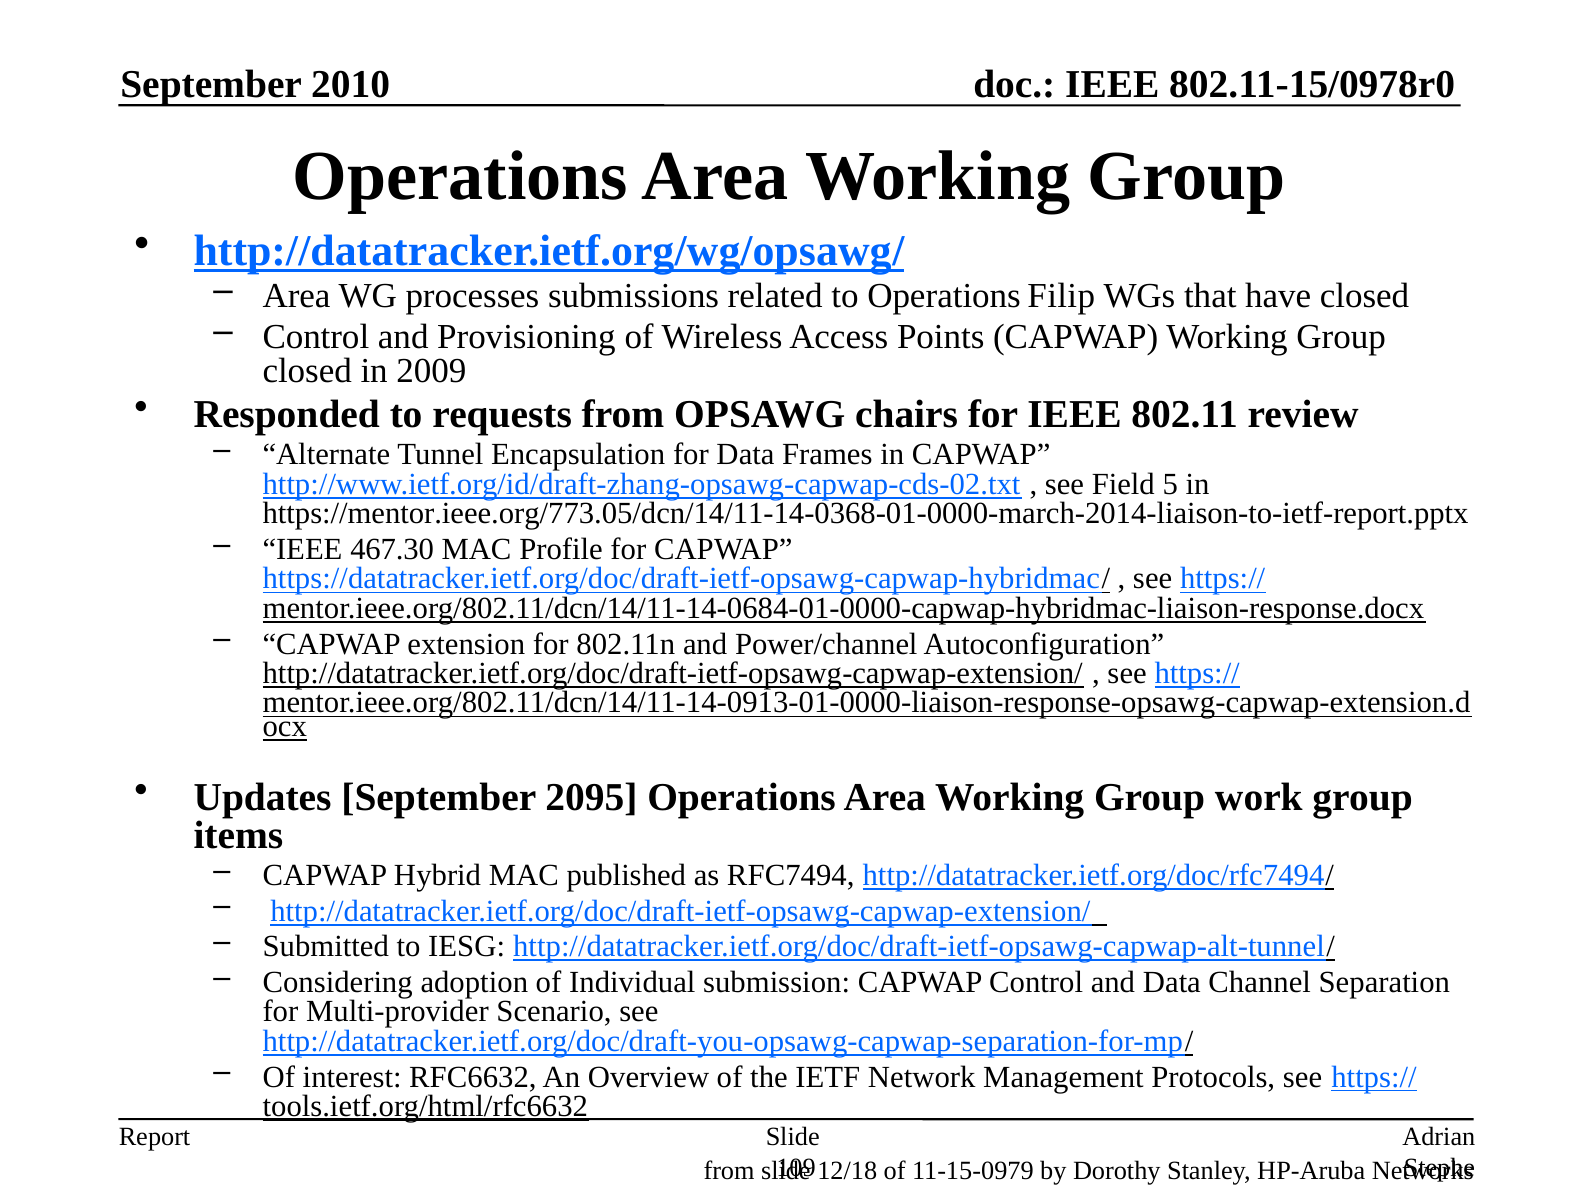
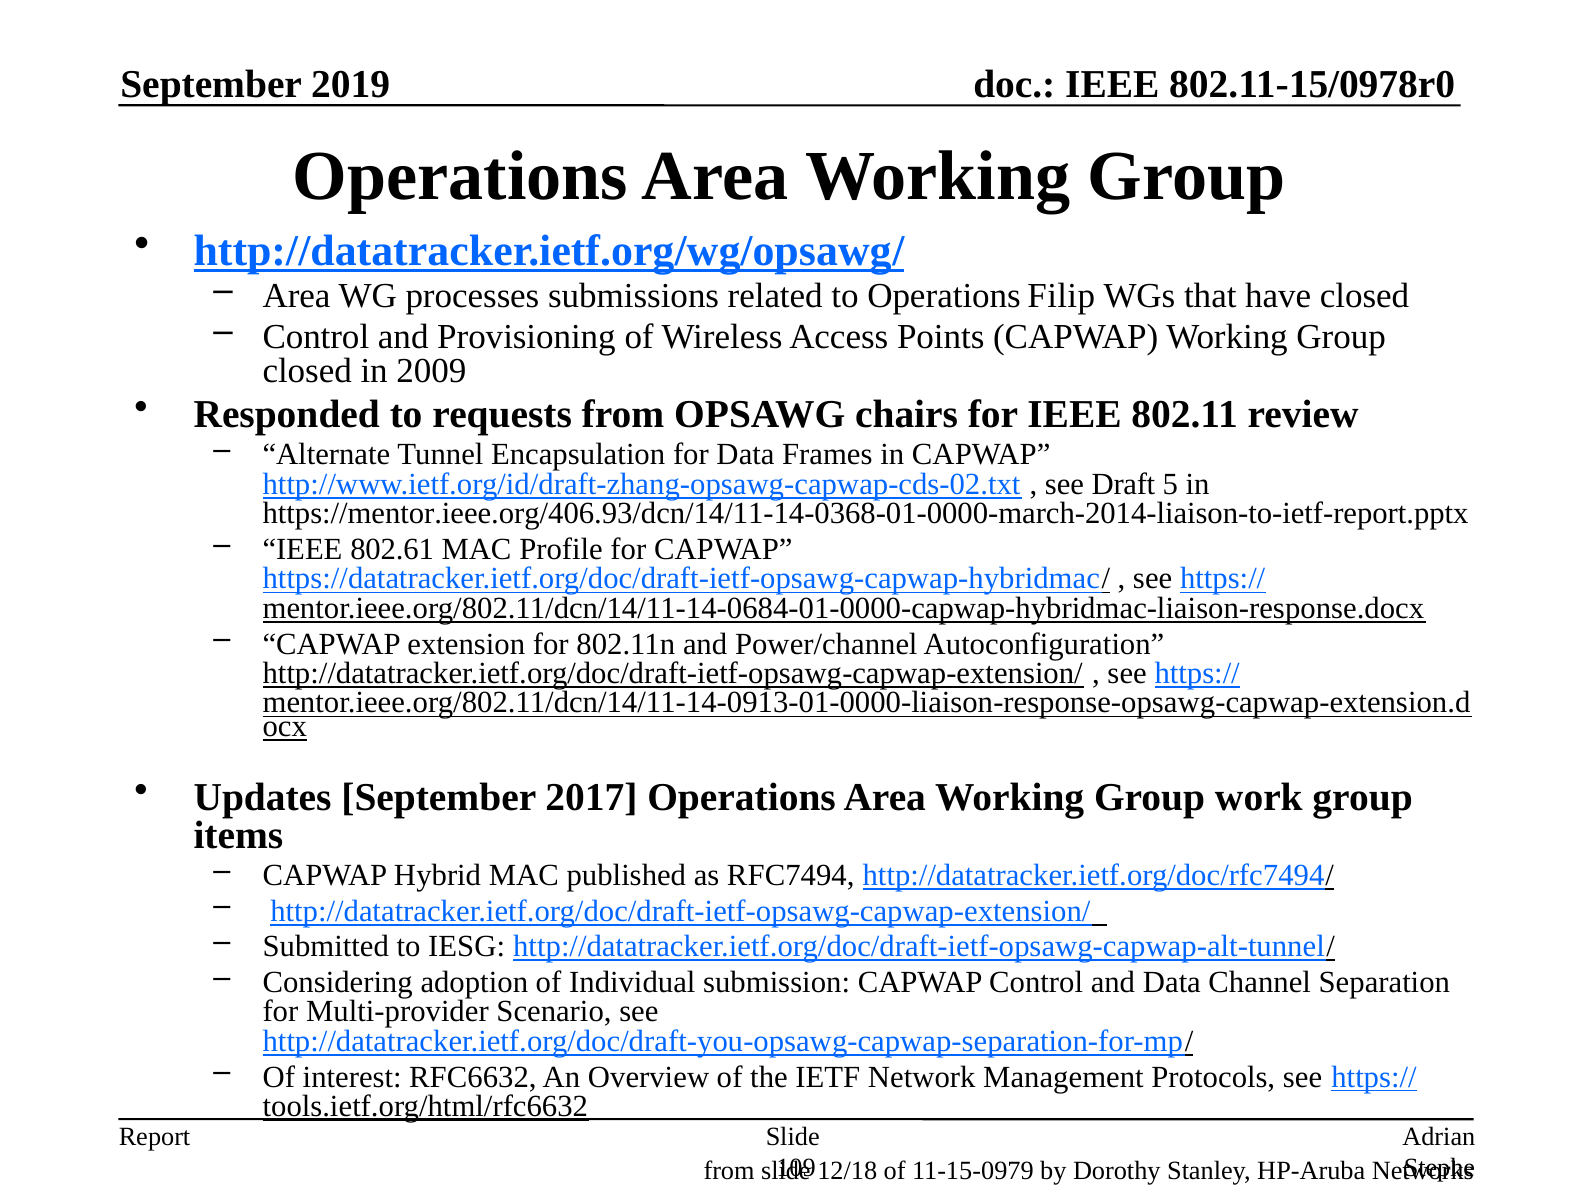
2010: 2010 -> 2019 (351, 84)
Field: Field -> Draft (1123, 484)
https://mentor.ieee.org/773.05/dcn/14/11-14-0368-01-0000-march-2014-liaison-to-ietf-report.pptx: https://mentor.ieee.org/773.05/dcn/14/11-14-0368-01-0000-march-2014-liaison-to-ietf-report.pptx -> https://mentor.ieee.org/406.93/dcn/14/11-14-0368-01-0000-march-2014-liaison-to-ietf-report.pptx (866, 513)
467.30: 467.30 -> 802.61 (392, 549)
2095: 2095 -> 2017 (591, 797)
